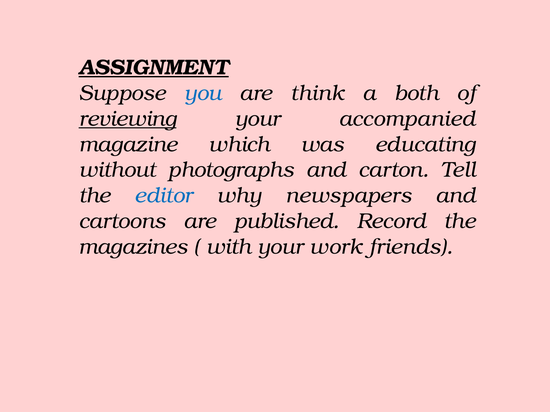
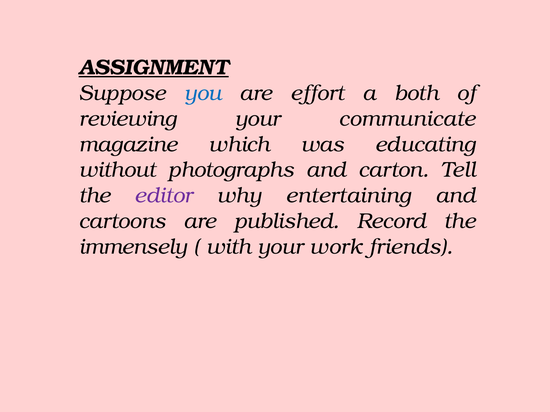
think: think -> effort (317, 93)
reviewing underline: present -> none (128, 119)
accompanied: accompanied -> communicate (407, 119)
editor colour: blue -> purple (164, 196)
newspapers: newspapers -> entertaining (348, 196)
magazines: magazines -> immensely (133, 247)
